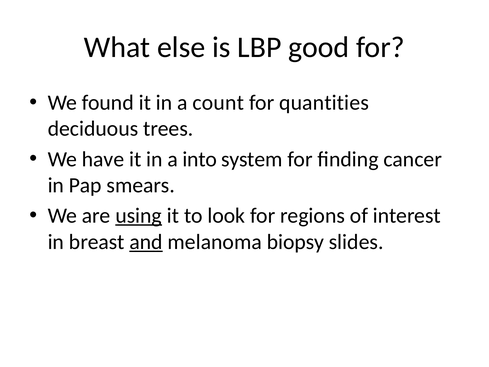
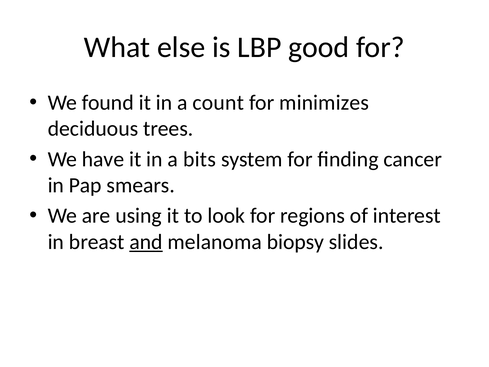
quantities: quantities -> minimizes (324, 103)
into: into -> bits (199, 159)
using underline: present -> none (139, 216)
